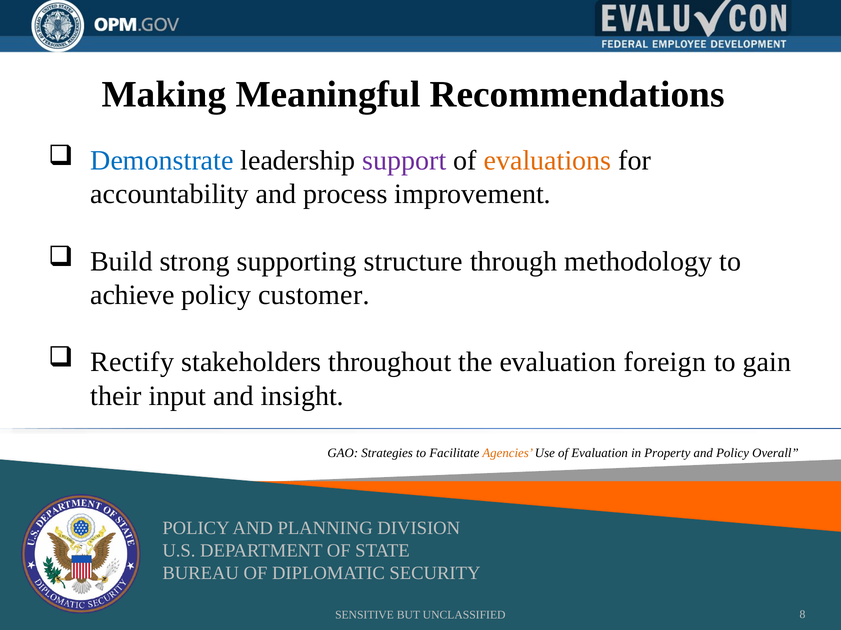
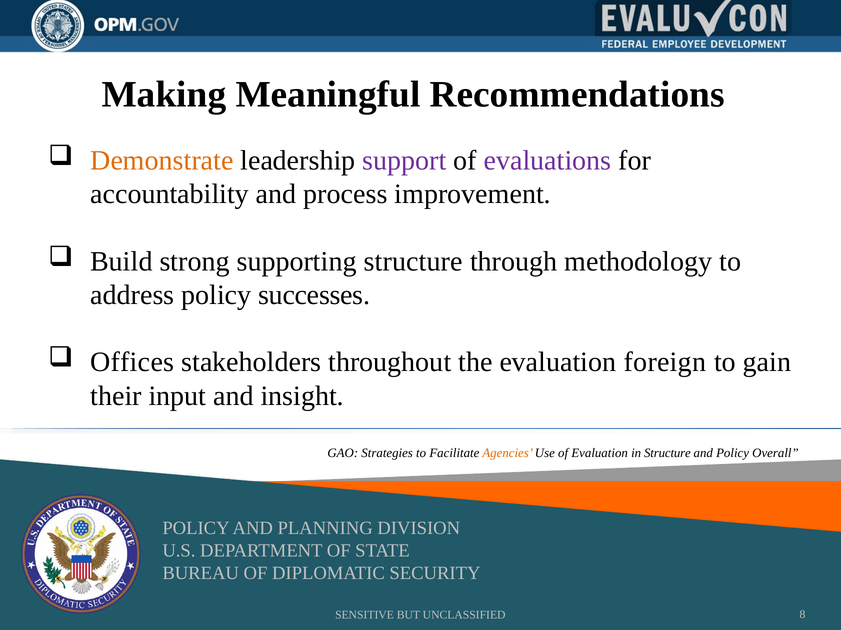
Demonstrate colour: blue -> orange (162, 161)
evaluations colour: orange -> purple (548, 161)
achieve: achieve -> address (132, 295)
customer: customer -> successes (314, 295)
Rectify: Rectify -> Offices (132, 363)
in Property: Property -> Structure (667, 453)
